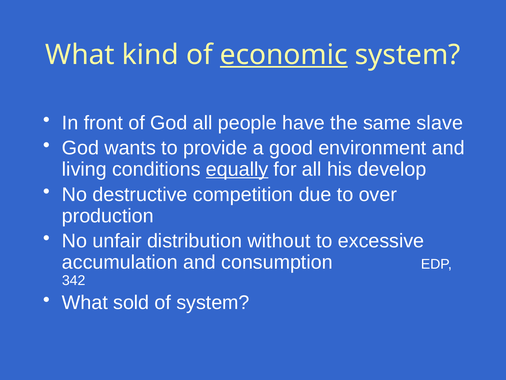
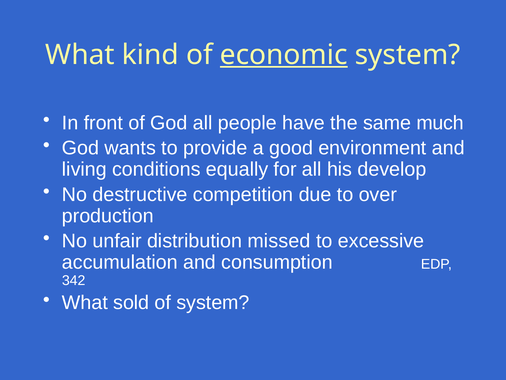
slave: slave -> much (440, 123)
equally underline: present -> none (237, 169)
without: without -> missed (279, 241)
